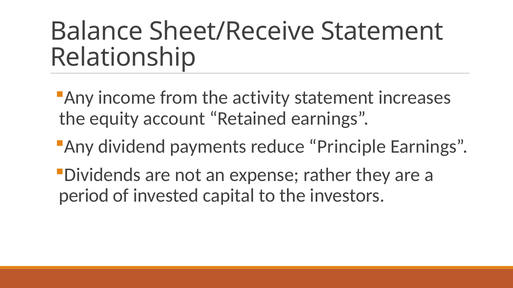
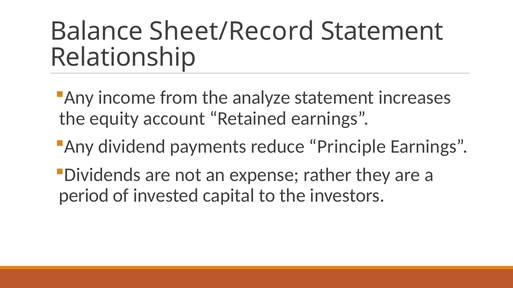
Sheet/Receive: Sheet/Receive -> Sheet/Record (232, 31)
activity: activity -> analyze (261, 98)
